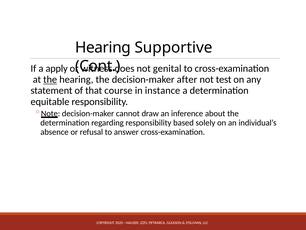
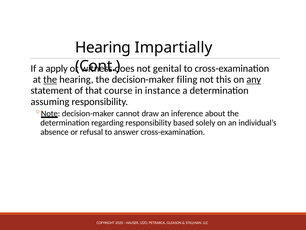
Supportive: Supportive -> Impartially (174, 48)
after: after -> filing (187, 79)
test: test -> this (224, 79)
any underline: none -> present (254, 79)
equitable: equitable -> assuming (50, 101)
